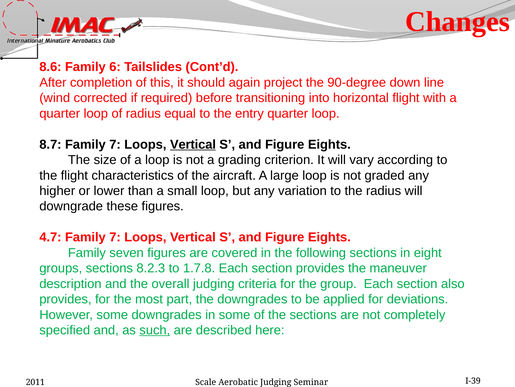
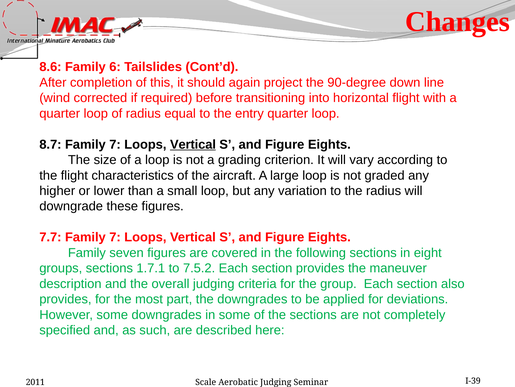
4.7: 4.7 -> 7.7 (50, 237)
8.2.3: 8.2.3 -> 1.7.1 (151, 268)
1.7.8: 1.7.8 -> 7.5.2 (199, 268)
such underline: present -> none (155, 330)
